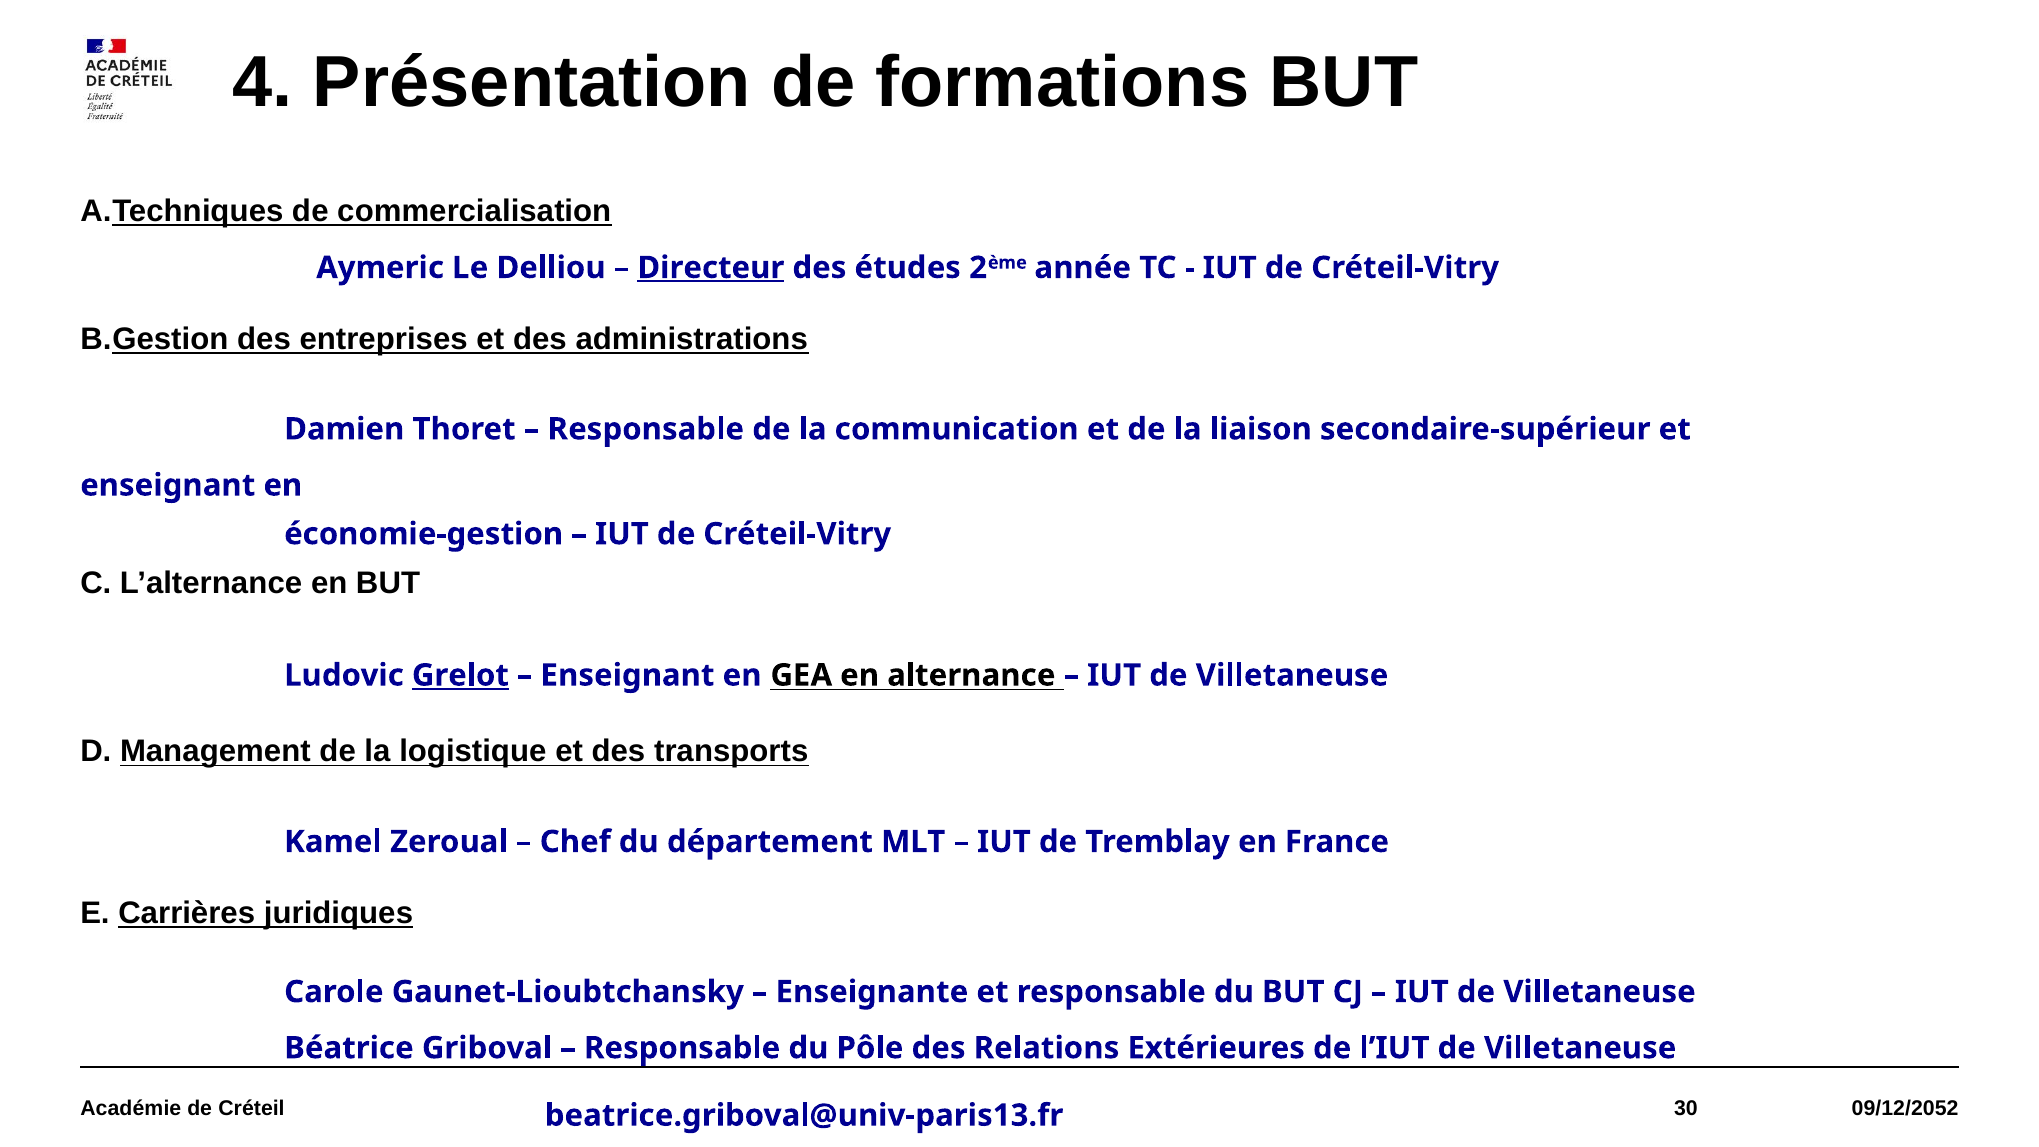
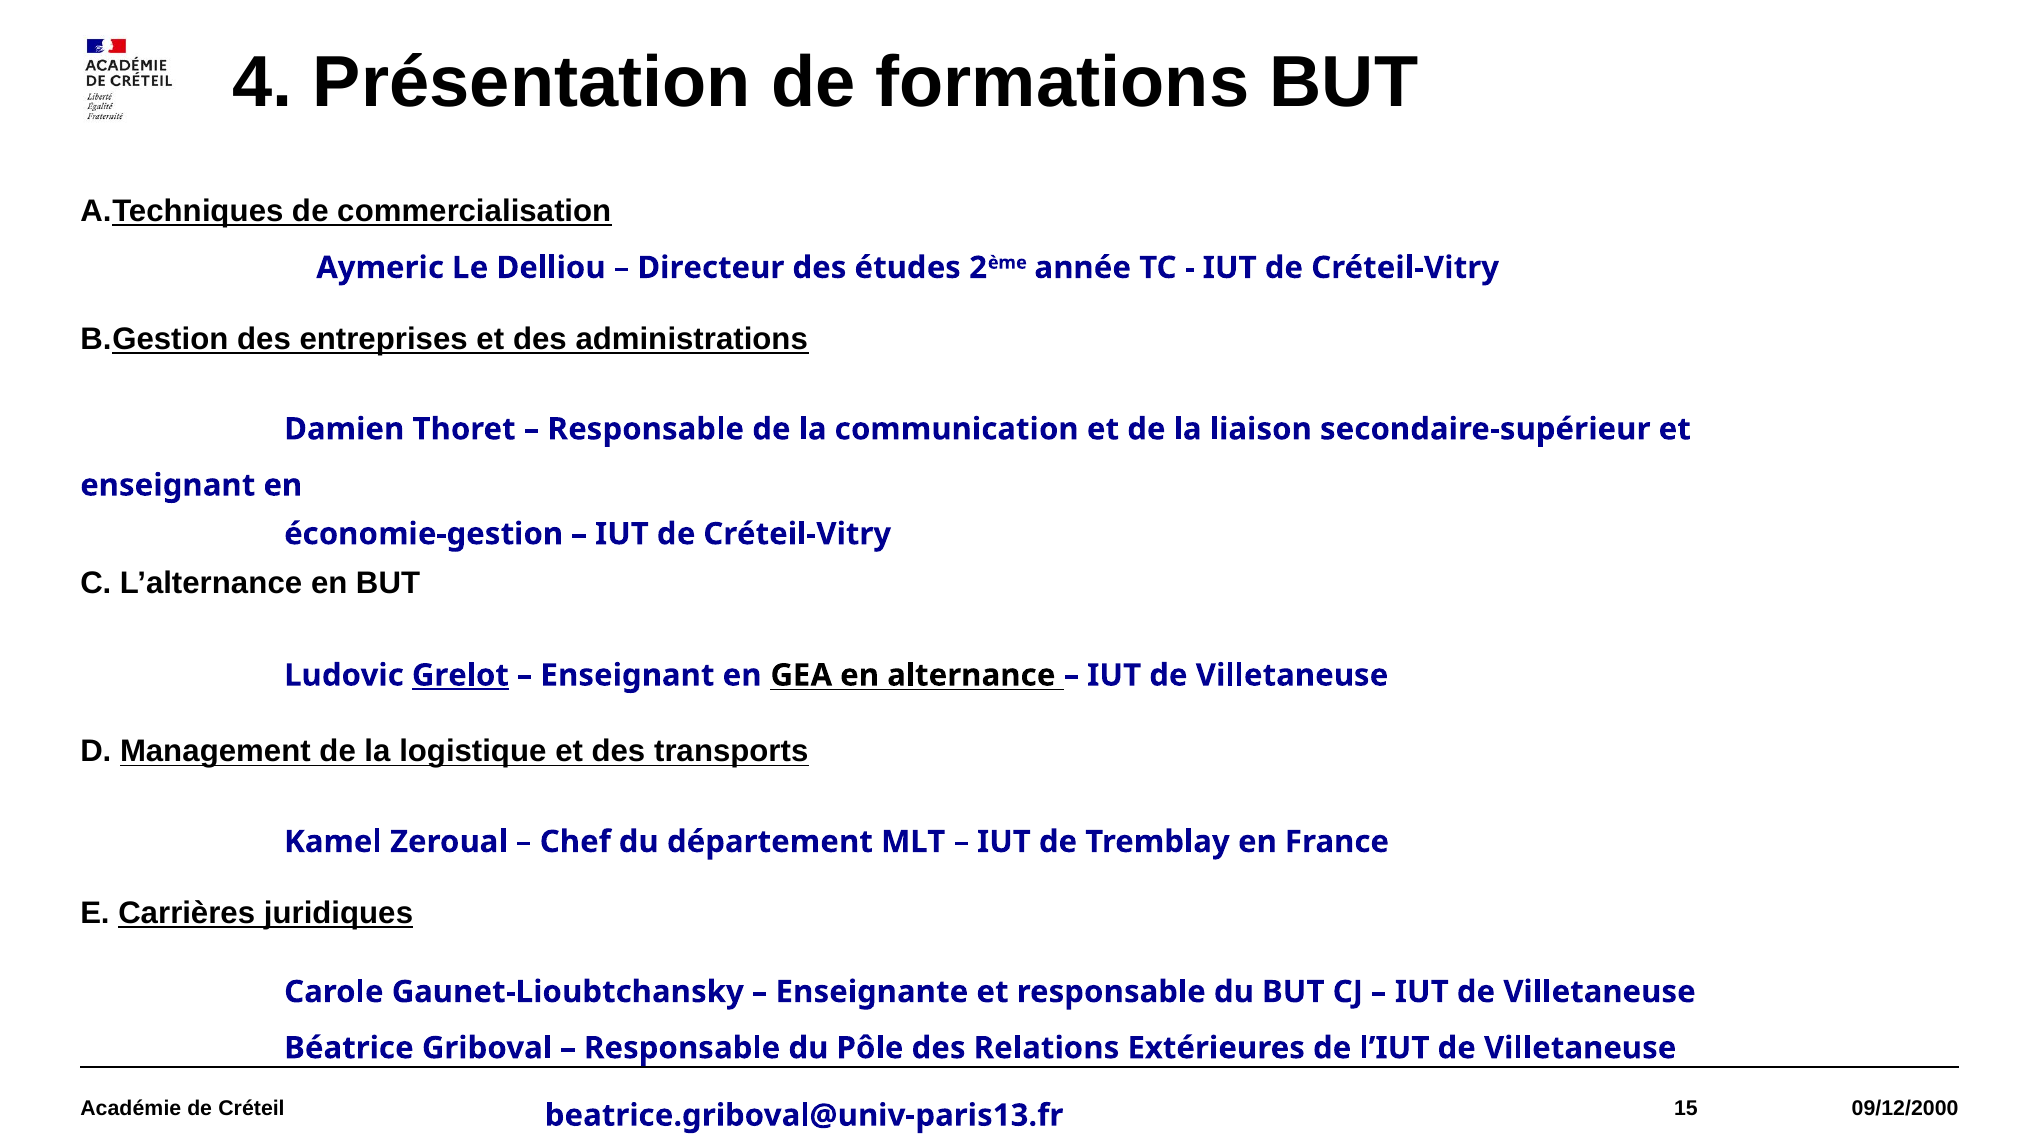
Directeur underline: present -> none (711, 268)
30: 30 -> 15 (1686, 1108)
09/12/2052: 09/12/2052 -> 09/12/2000 (1905, 1108)
